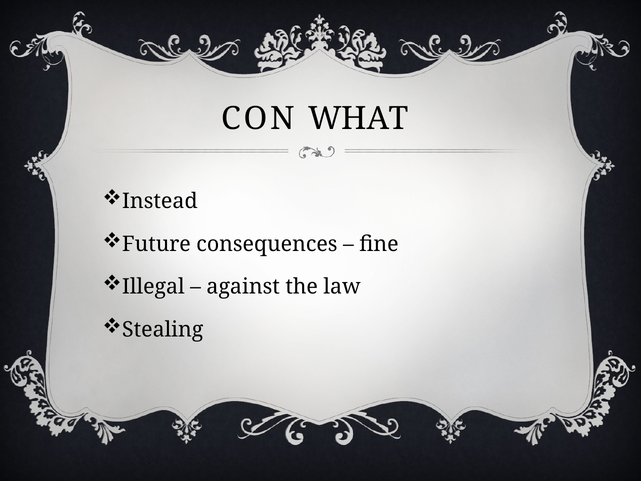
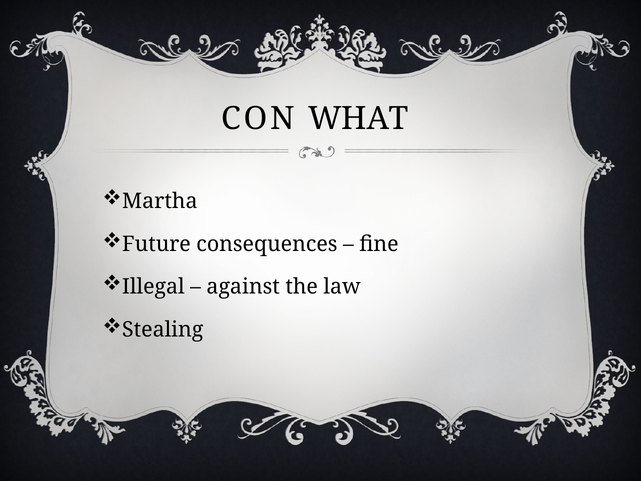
Instead: Instead -> Martha (160, 201)
